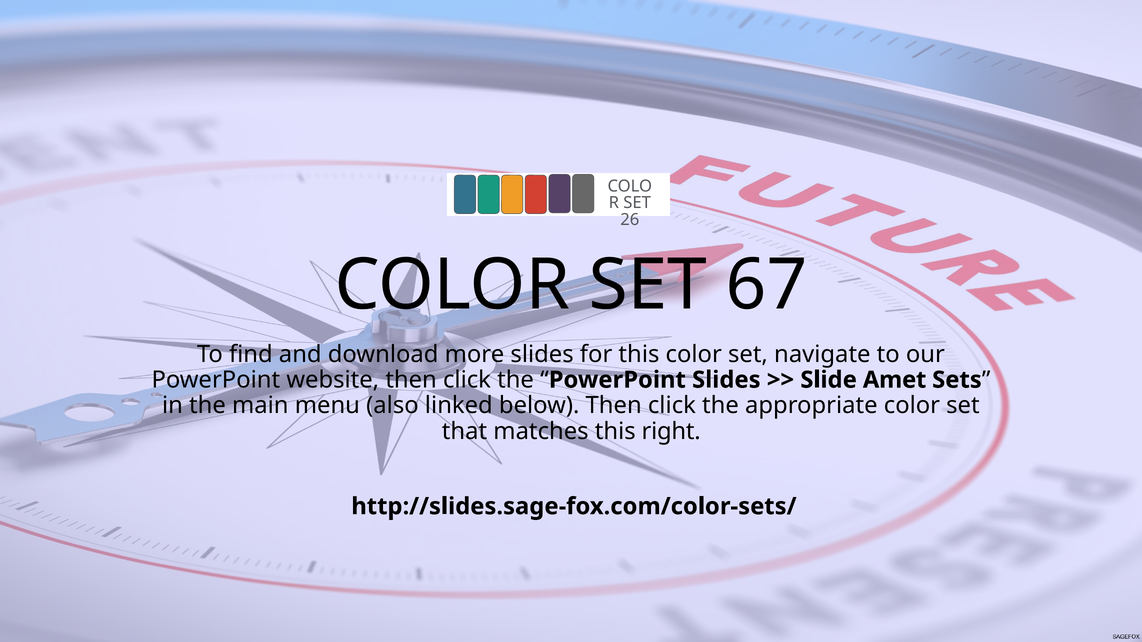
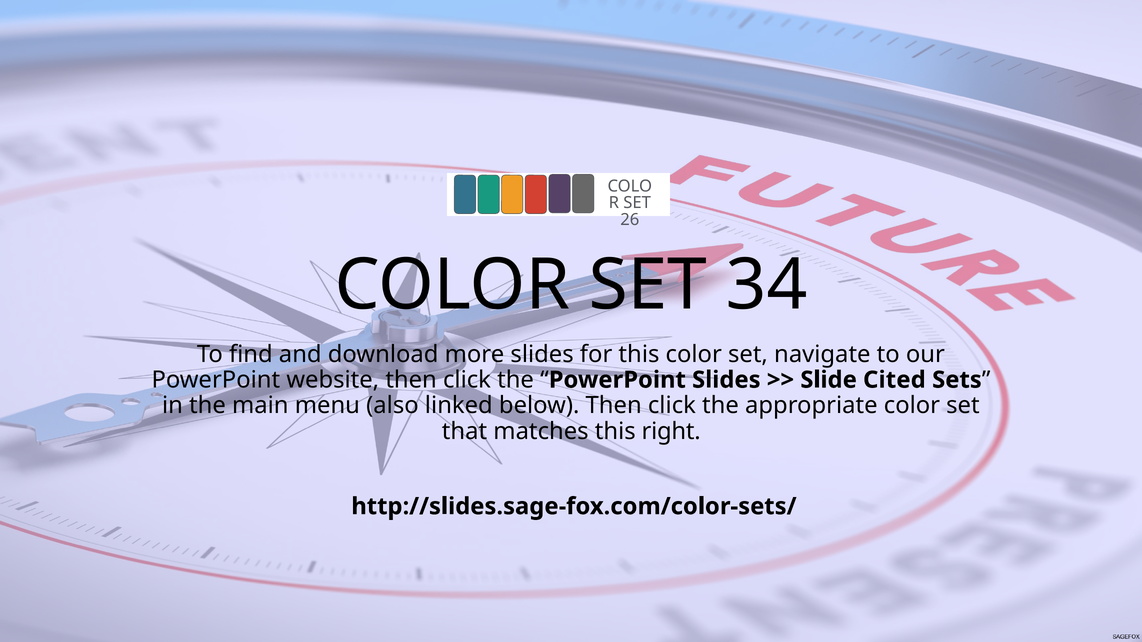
67: 67 -> 34 (767, 285)
Amet: Amet -> Cited (894, 380)
